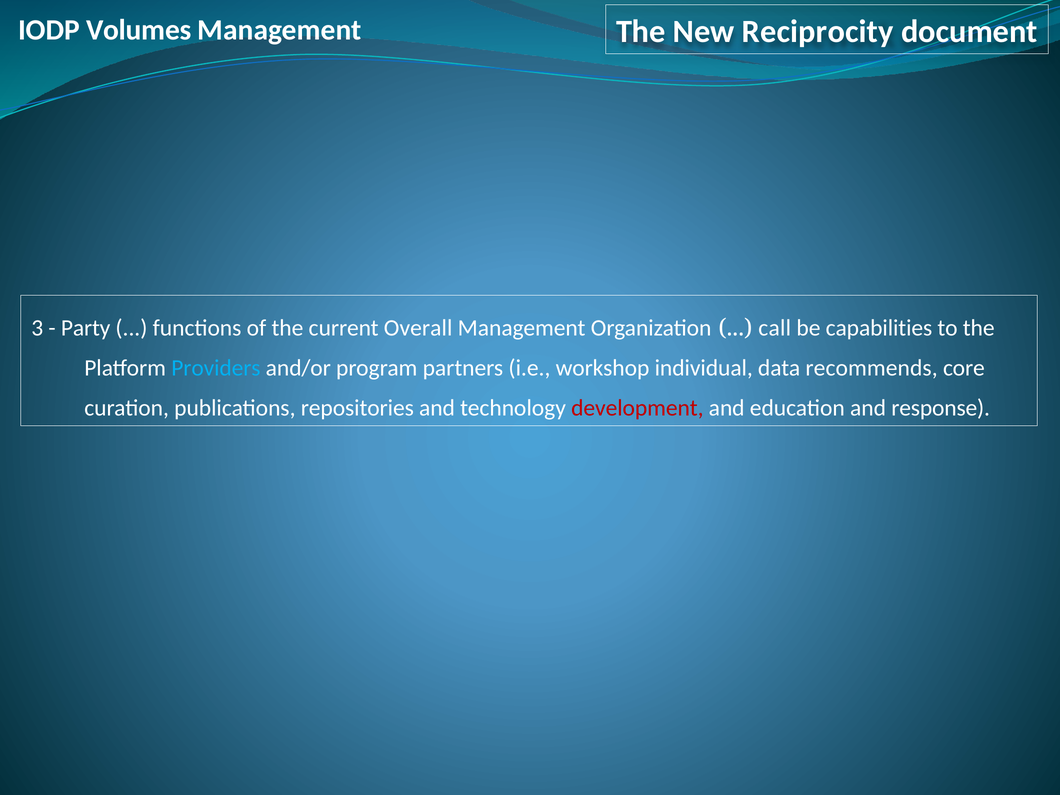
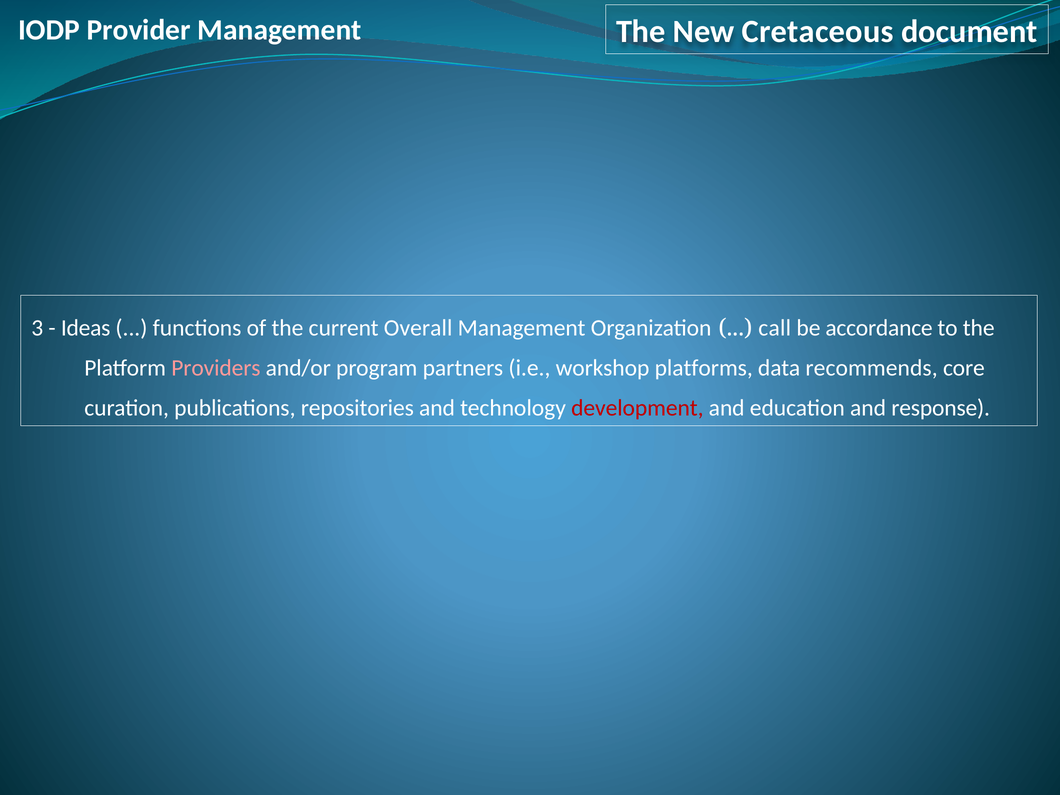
Volumes: Volumes -> Provider (139, 30)
Reciprocity: Reciprocity -> Cretaceous (818, 32)
Party: Party -> Ideas (86, 328)
capabilities: capabilities -> accordance (879, 328)
Providers colour: light blue -> pink (216, 368)
individual: individual -> platforms (704, 368)
